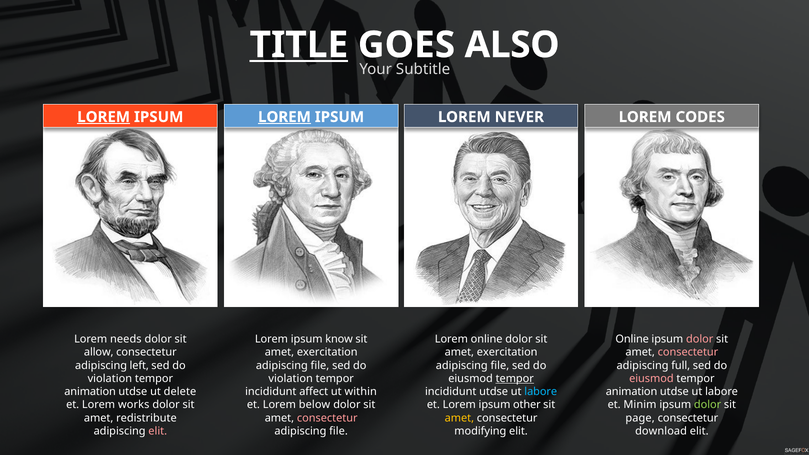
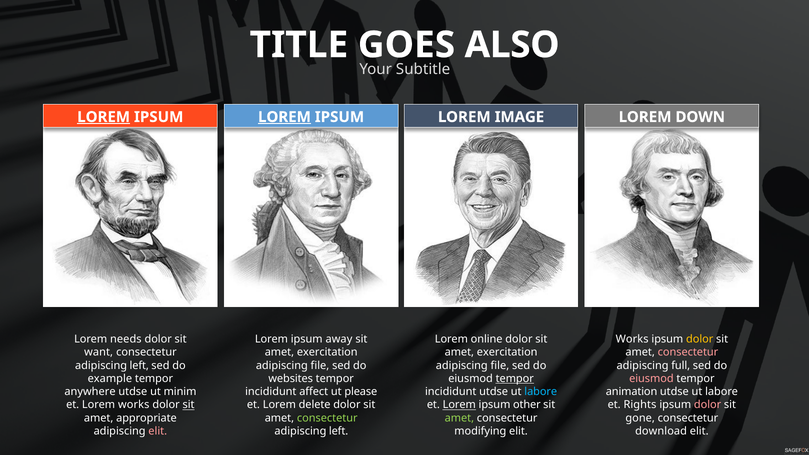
TITLE underline: present -> none (299, 45)
NEVER: NEVER -> IMAGE (519, 117)
CODES: CODES -> DOWN (700, 117)
know: know -> away (339, 339)
Online: Online -> Works (632, 339)
dolor colour: pink -> yellow (700, 339)
allow: allow -> want (99, 352)
violation: violation -> example (110, 379)
violation: violation -> websites (291, 379)
animation: animation -> anywhere (90, 392)
delete: delete -> minim (180, 392)
within: within -> please (361, 392)
sit underline: none -> present (189, 405)
below: below -> delete (315, 405)
Lorem underline: none -> present (459, 405)
Minim: Minim -> Rights (640, 405)
dolor colour: light green -> pink (708, 405)
redistribute: redistribute -> appropriate (146, 418)
consectetur colour: pink -> light green (327, 418)
amet colour: yellow -> light green (459, 418)
page: page -> gone (640, 418)
file: file -> left (339, 431)
